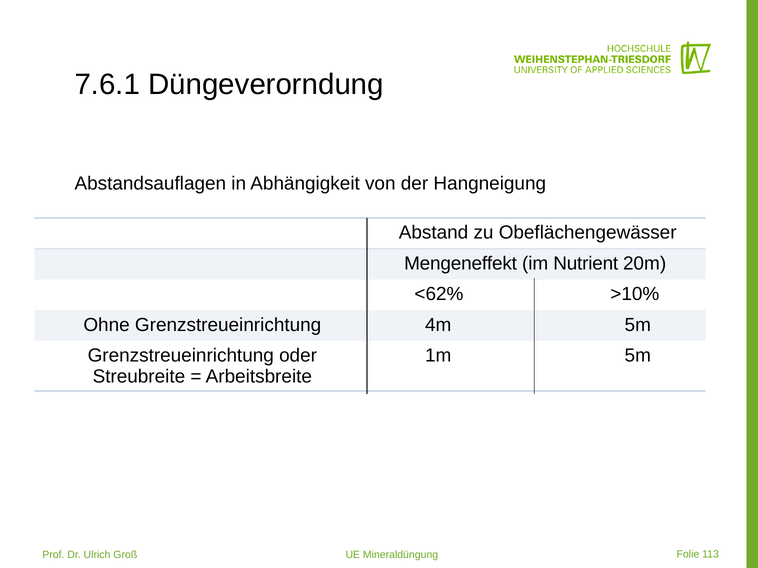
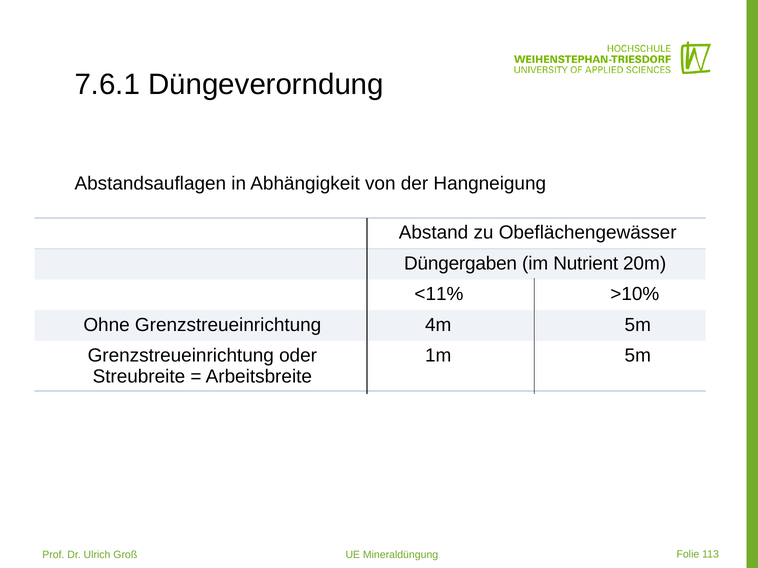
Mengeneffekt: Mengeneffekt -> Düngergaben (461, 264)
<62%: <62% -> <11% (439, 294)
